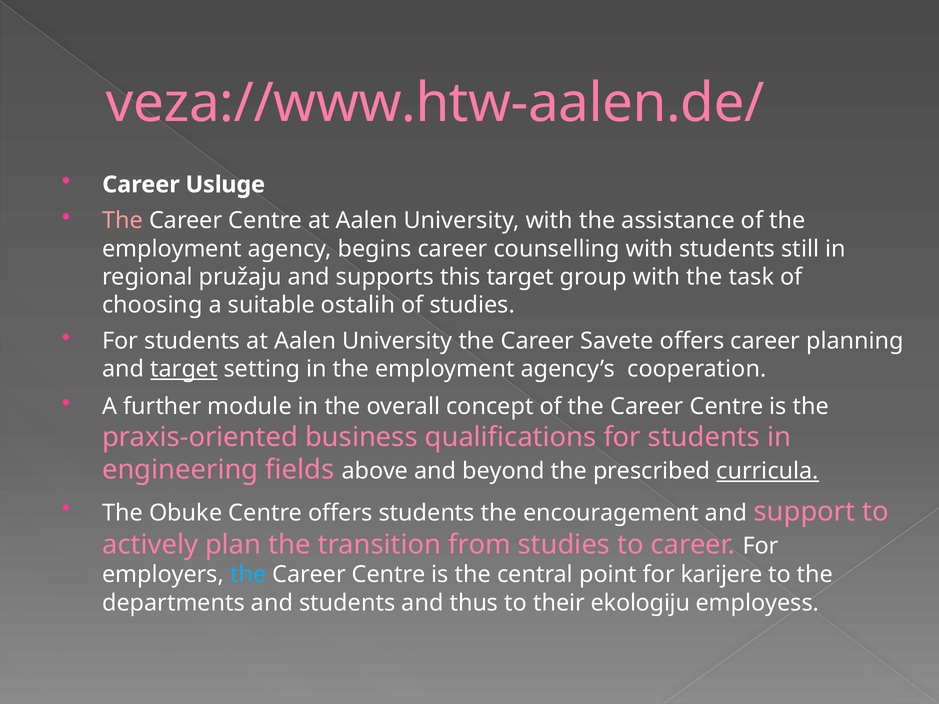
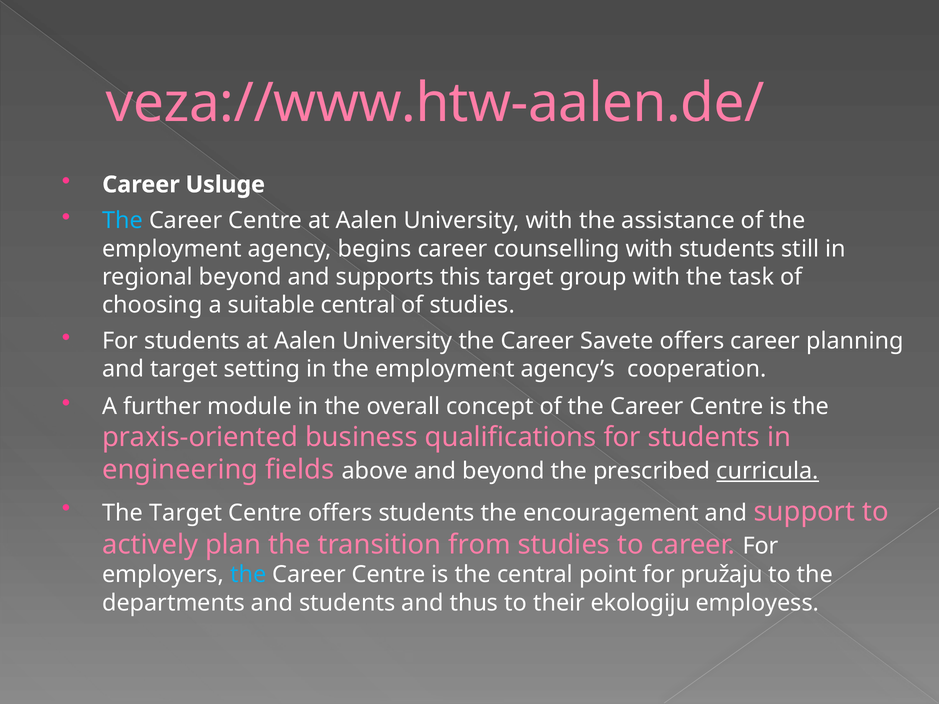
The colour: pink -> light blue (123, 221)
regional pružаju: pružаju -> beyond (240, 277)
suitable ostalih: ostalih -> central (358, 305)
target underline: present -> none (184, 369)
The Obuke: Obuke -> Target (186, 513)
karijere: karijere -> pružаju (722, 575)
